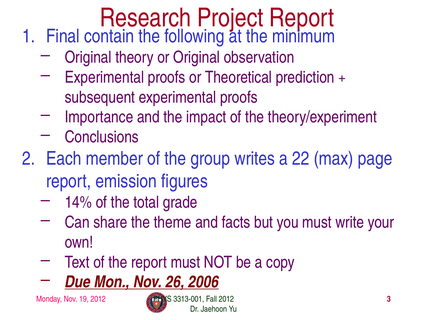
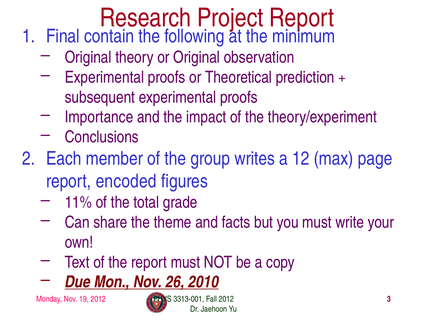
22: 22 -> 12 (301, 159)
emission: emission -> encoded (126, 181)
14%: 14% -> 11% (78, 203)
2006: 2006 -> 2010 (203, 282)
